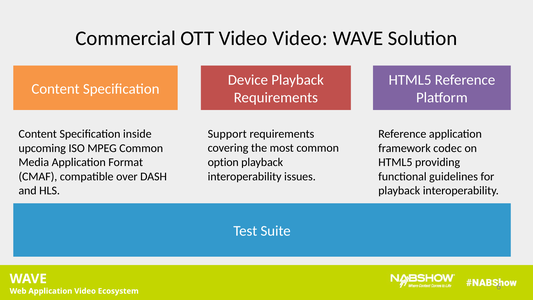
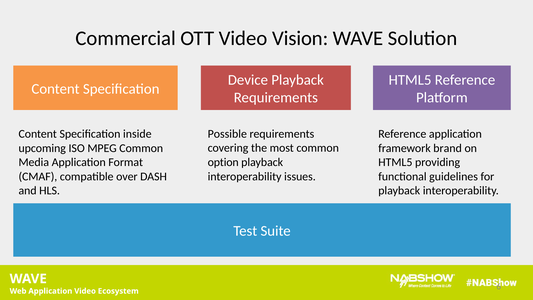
Video Video: Video -> Vision (300, 38)
Support: Support -> Possible (227, 134)
codec: codec -> brand (448, 148)
